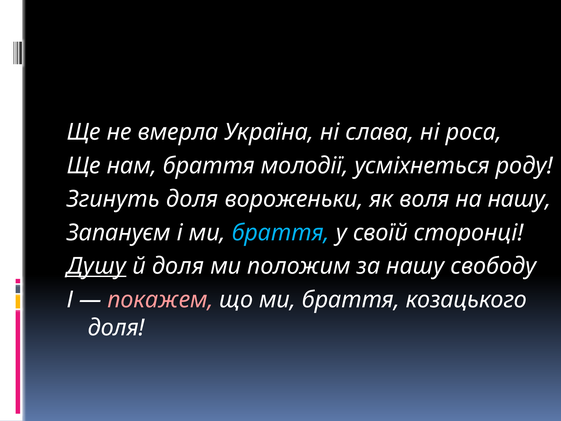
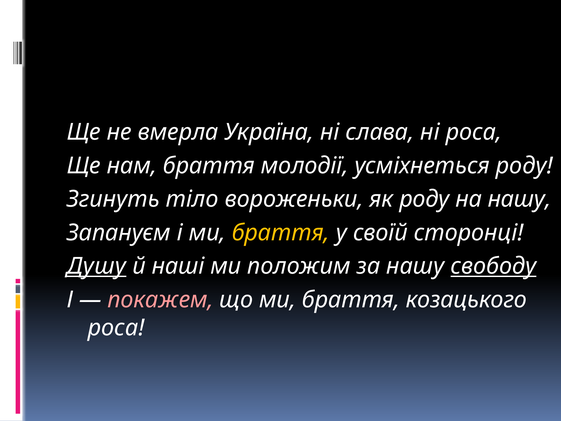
Згинуть доля: доля -> тіло (192, 199)
як воля: воля -> роду (424, 199)
браття colour: light blue -> yellow (281, 233)
й доля: доля -> наші (178, 266)
свободу underline: none -> present (494, 266)
доля: доля -> роса (116, 328)
